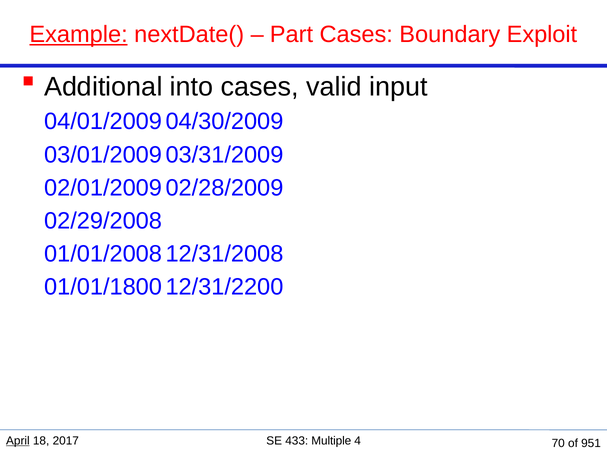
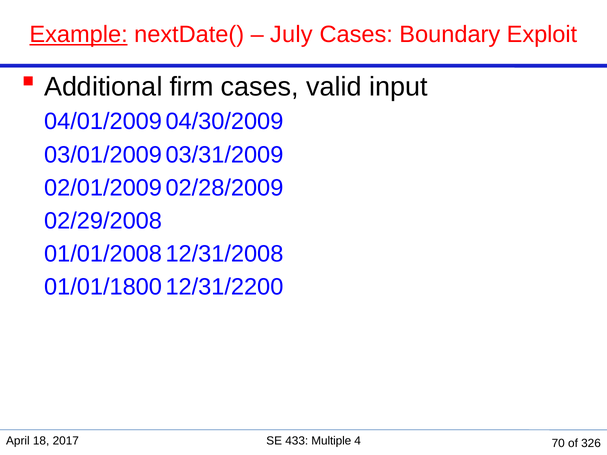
Part: Part -> July (291, 35)
into: into -> firm (192, 87)
April underline: present -> none (18, 441)
951: 951 -> 326 (591, 443)
